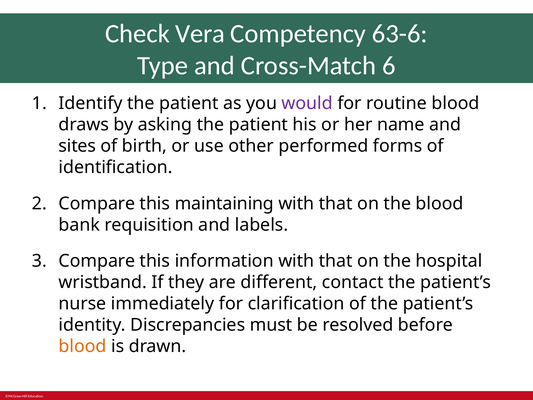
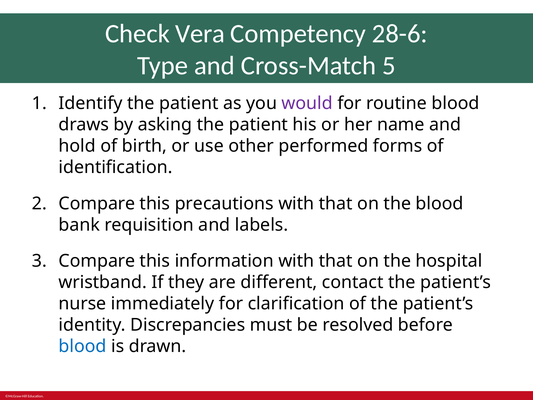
63-6: 63-6 -> 28-6 (400, 34)
6: 6 -> 5 (389, 66)
sites: sites -> hold (77, 146)
maintaining: maintaining -> precautions (224, 203)
blood colour: orange -> blue (83, 346)
